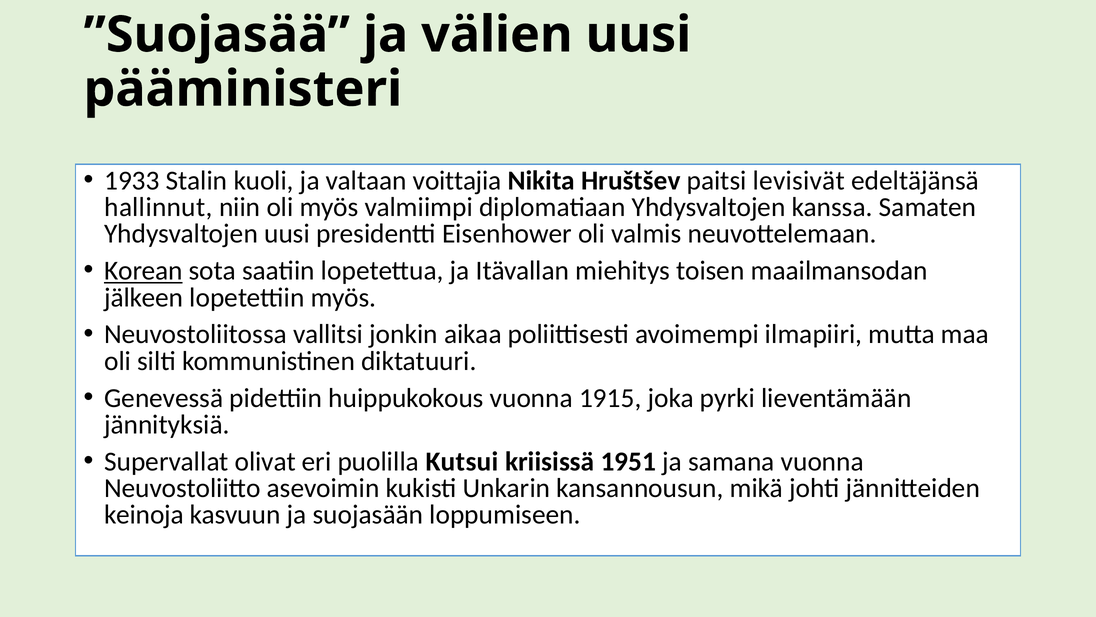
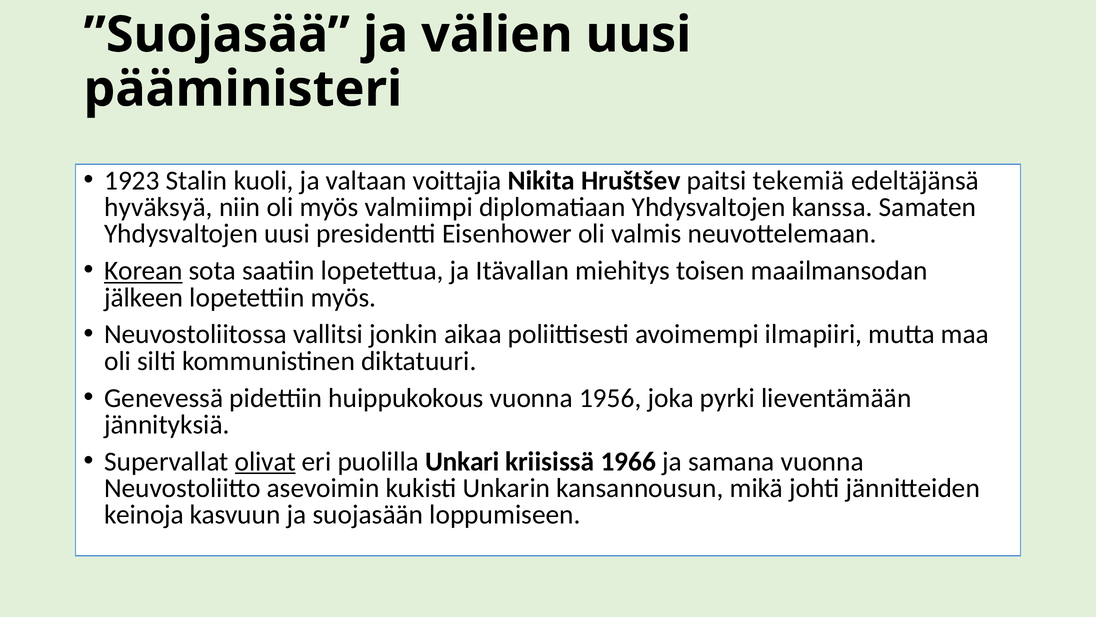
1933: 1933 -> 1923 (132, 181)
levisivät: levisivät -> tekemiä (799, 181)
hallinnut: hallinnut -> hyväksyä (158, 207)
1915: 1915 -> 1956 (610, 398)
olivat underline: none -> present (265, 461)
Kutsui: Kutsui -> Unkari (462, 461)
1951: 1951 -> 1966 (628, 461)
